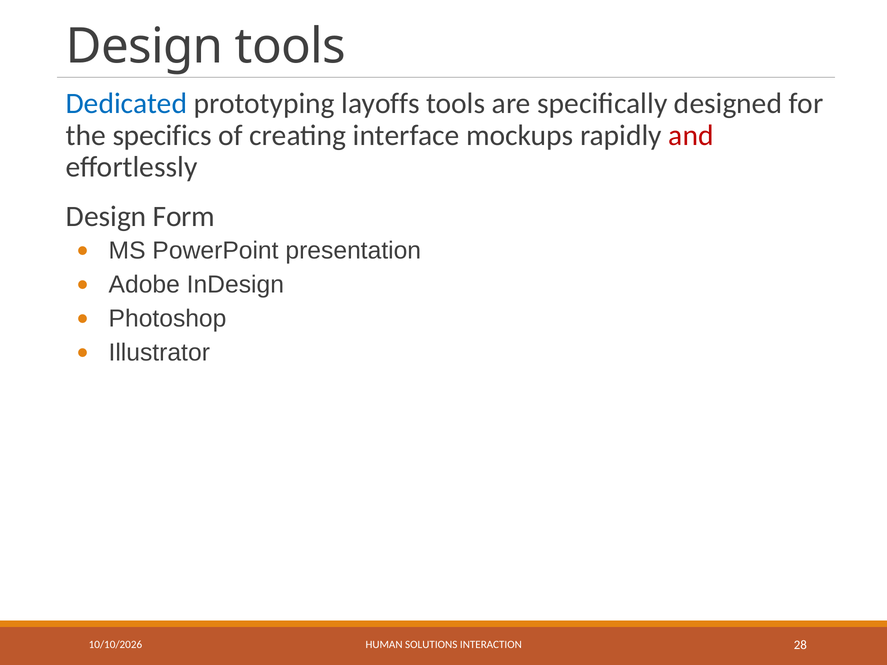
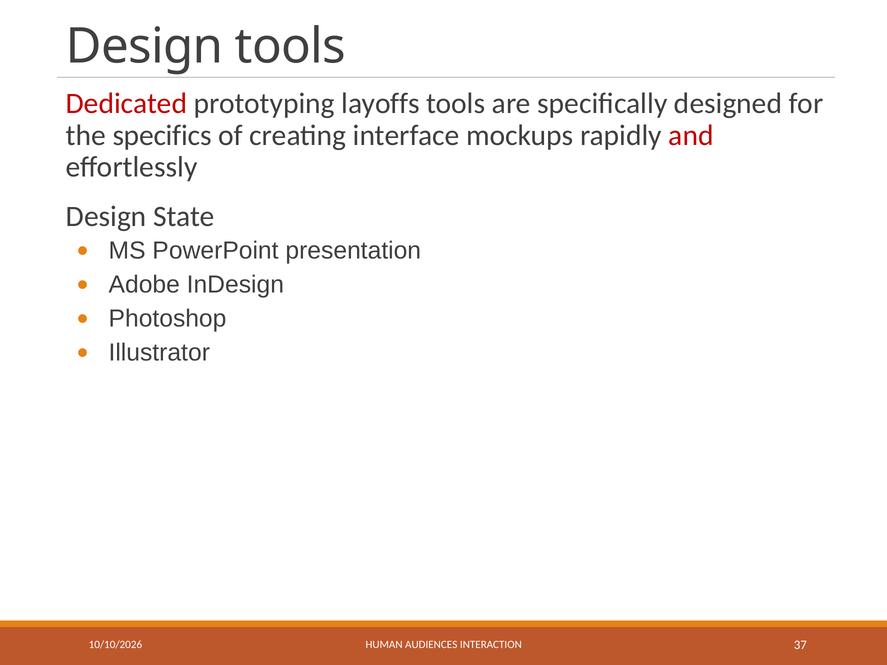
Dedicated colour: blue -> red (126, 103)
Form: Form -> State (184, 216)
SOLUTIONS: SOLUTIONS -> AUDIENCES (431, 645)
28: 28 -> 37 (800, 645)
